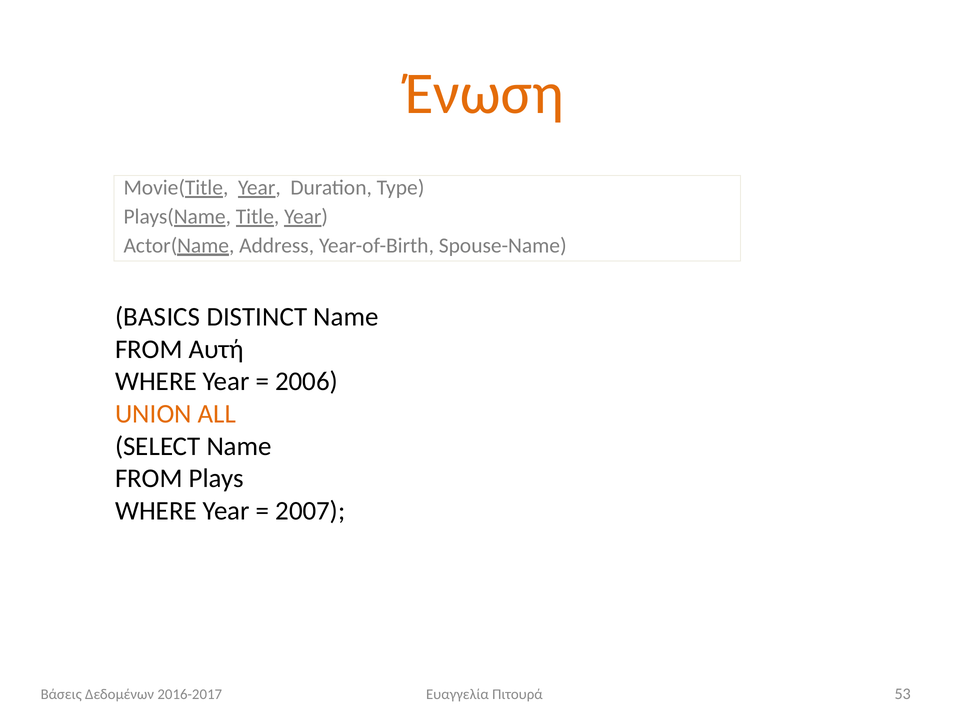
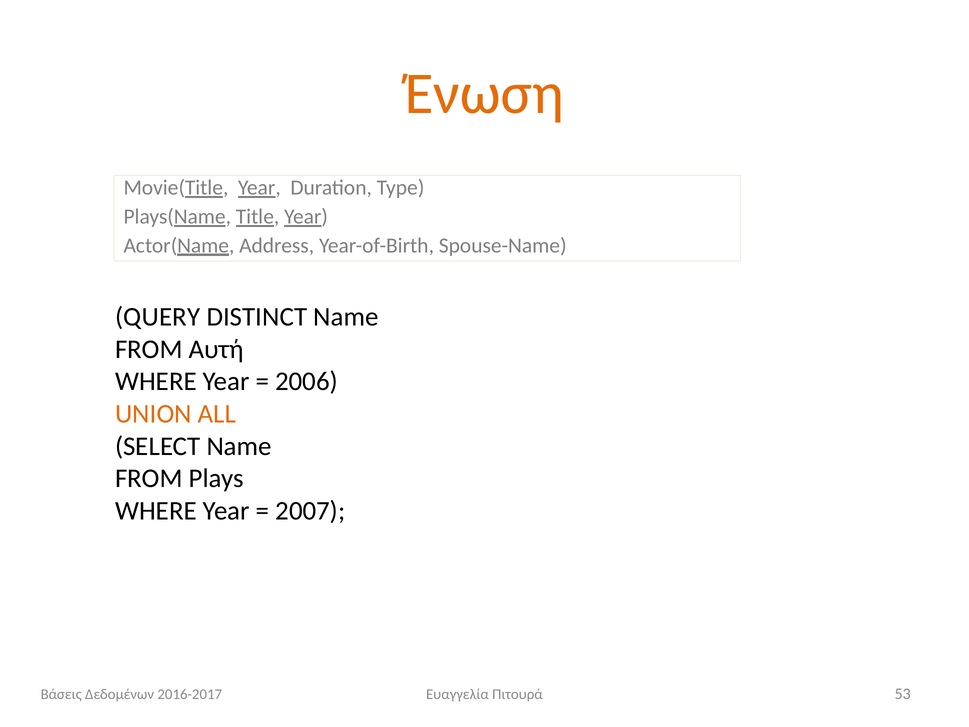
BASICS: BASICS -> QUERY (158, 317)
